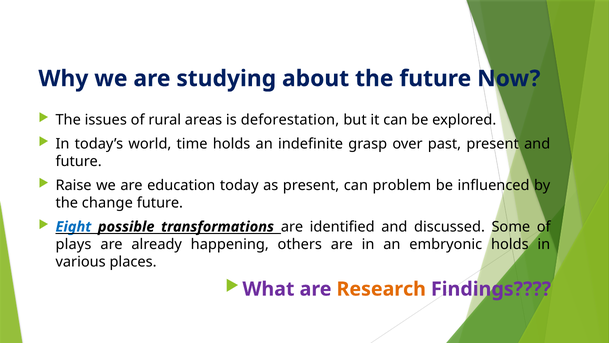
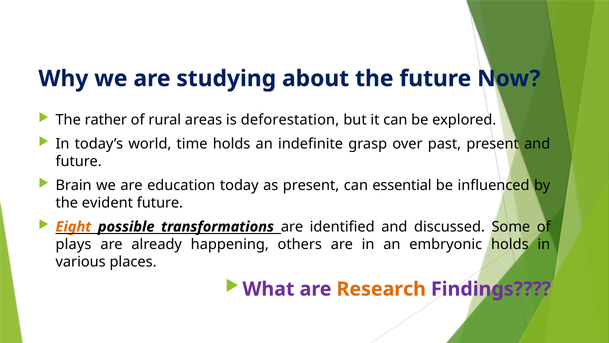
issues: issues -> rather (106, 120)
Raise: Raise -> Brain (74, 185)
problem: problem -> essential (402, 185)
change: change -> evident (107, 203)
Eight colour: blue -> orange (73, 227)
